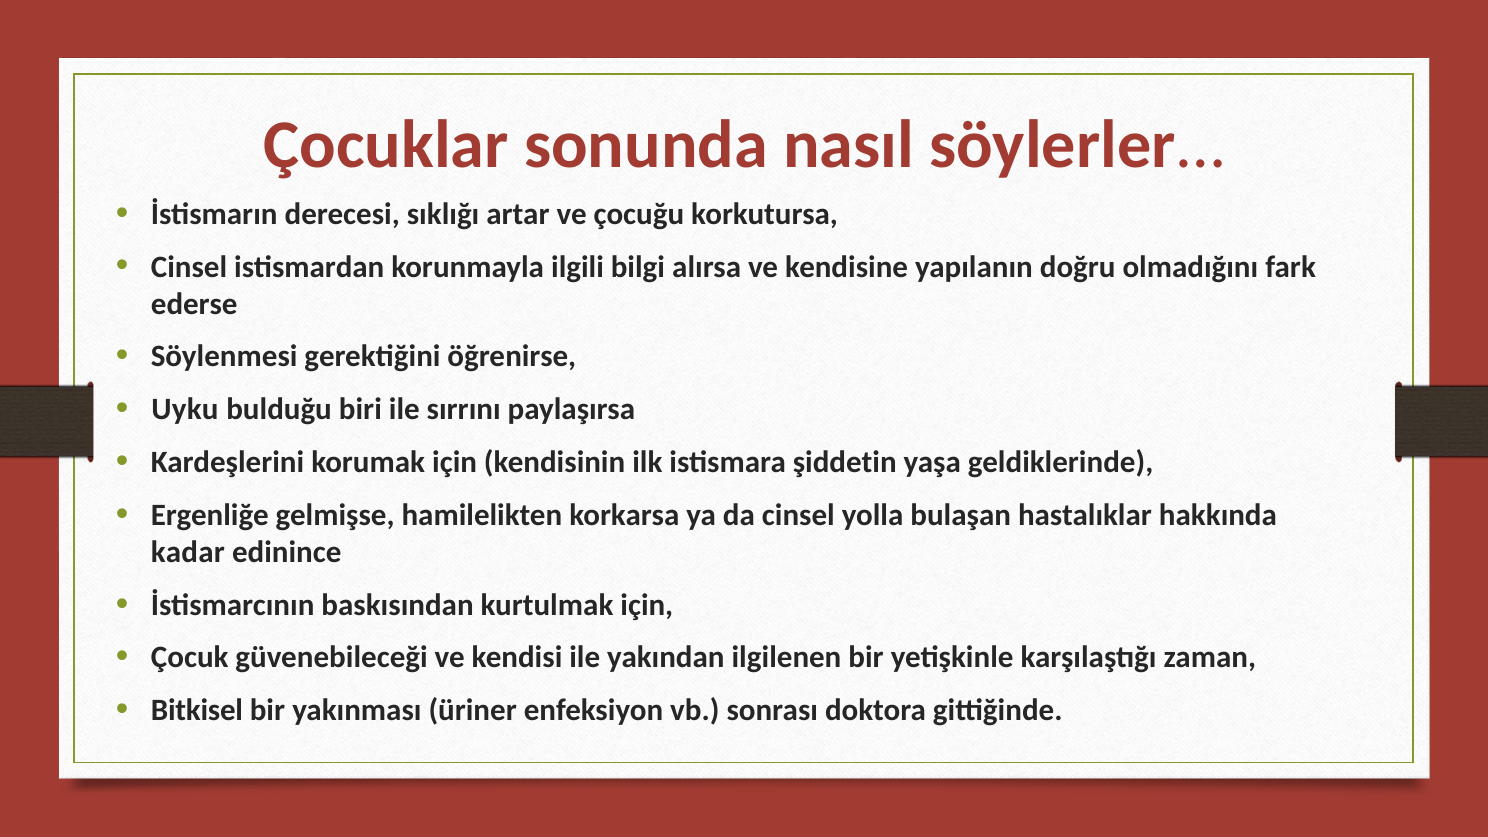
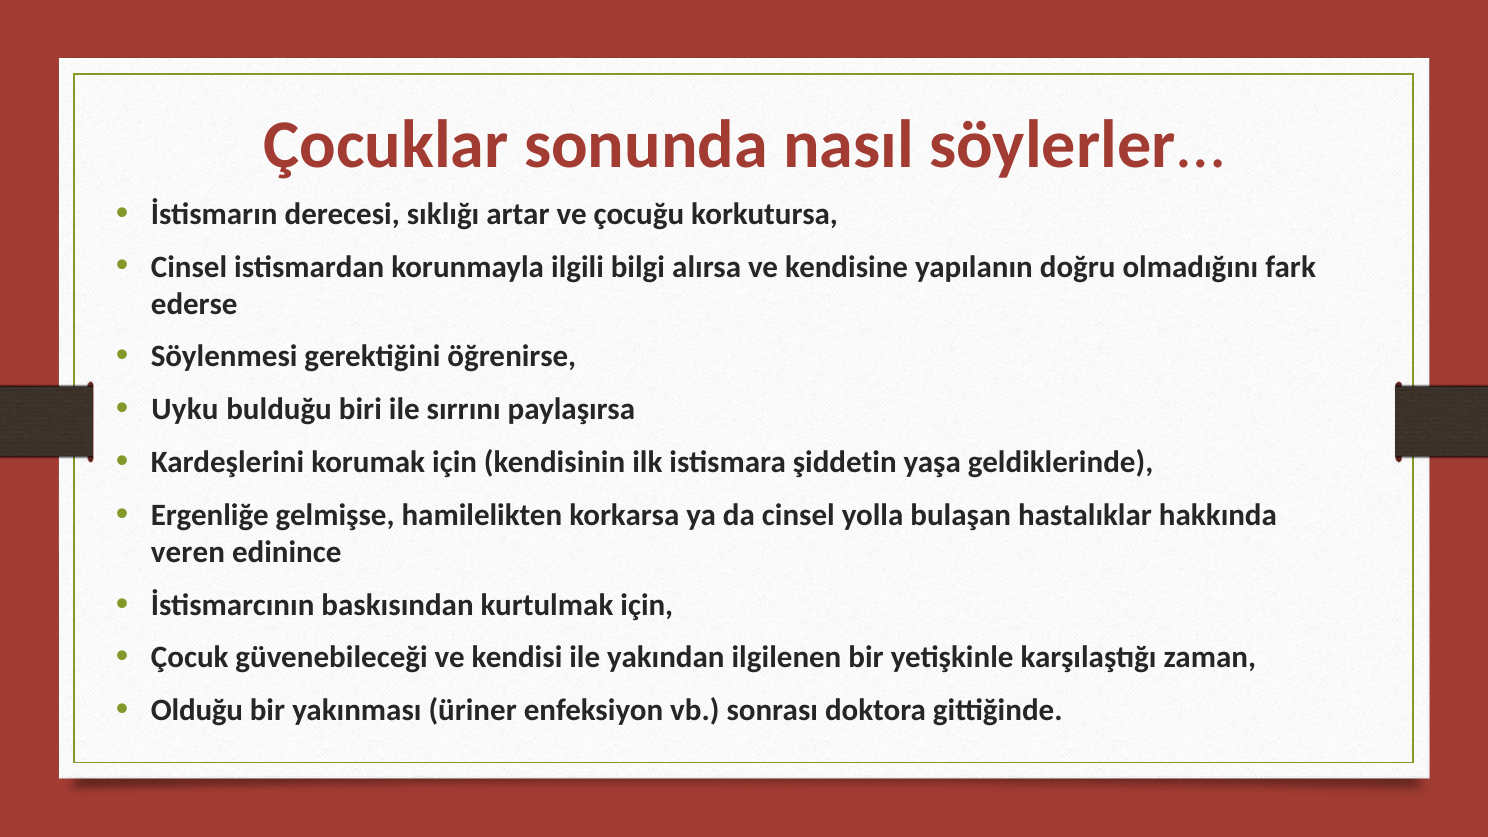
kadar: kadar -> veren (188, 552)
Bitkisel: Bitkisel -> Olduğu (197, 710)
